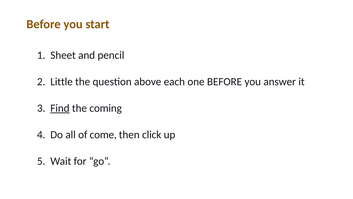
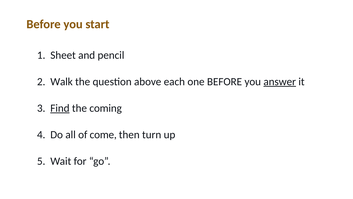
Little: Little -> Walk (62, 81)
answer underline: none -> present (280, 81)
click: click -> turn (152, 134)
